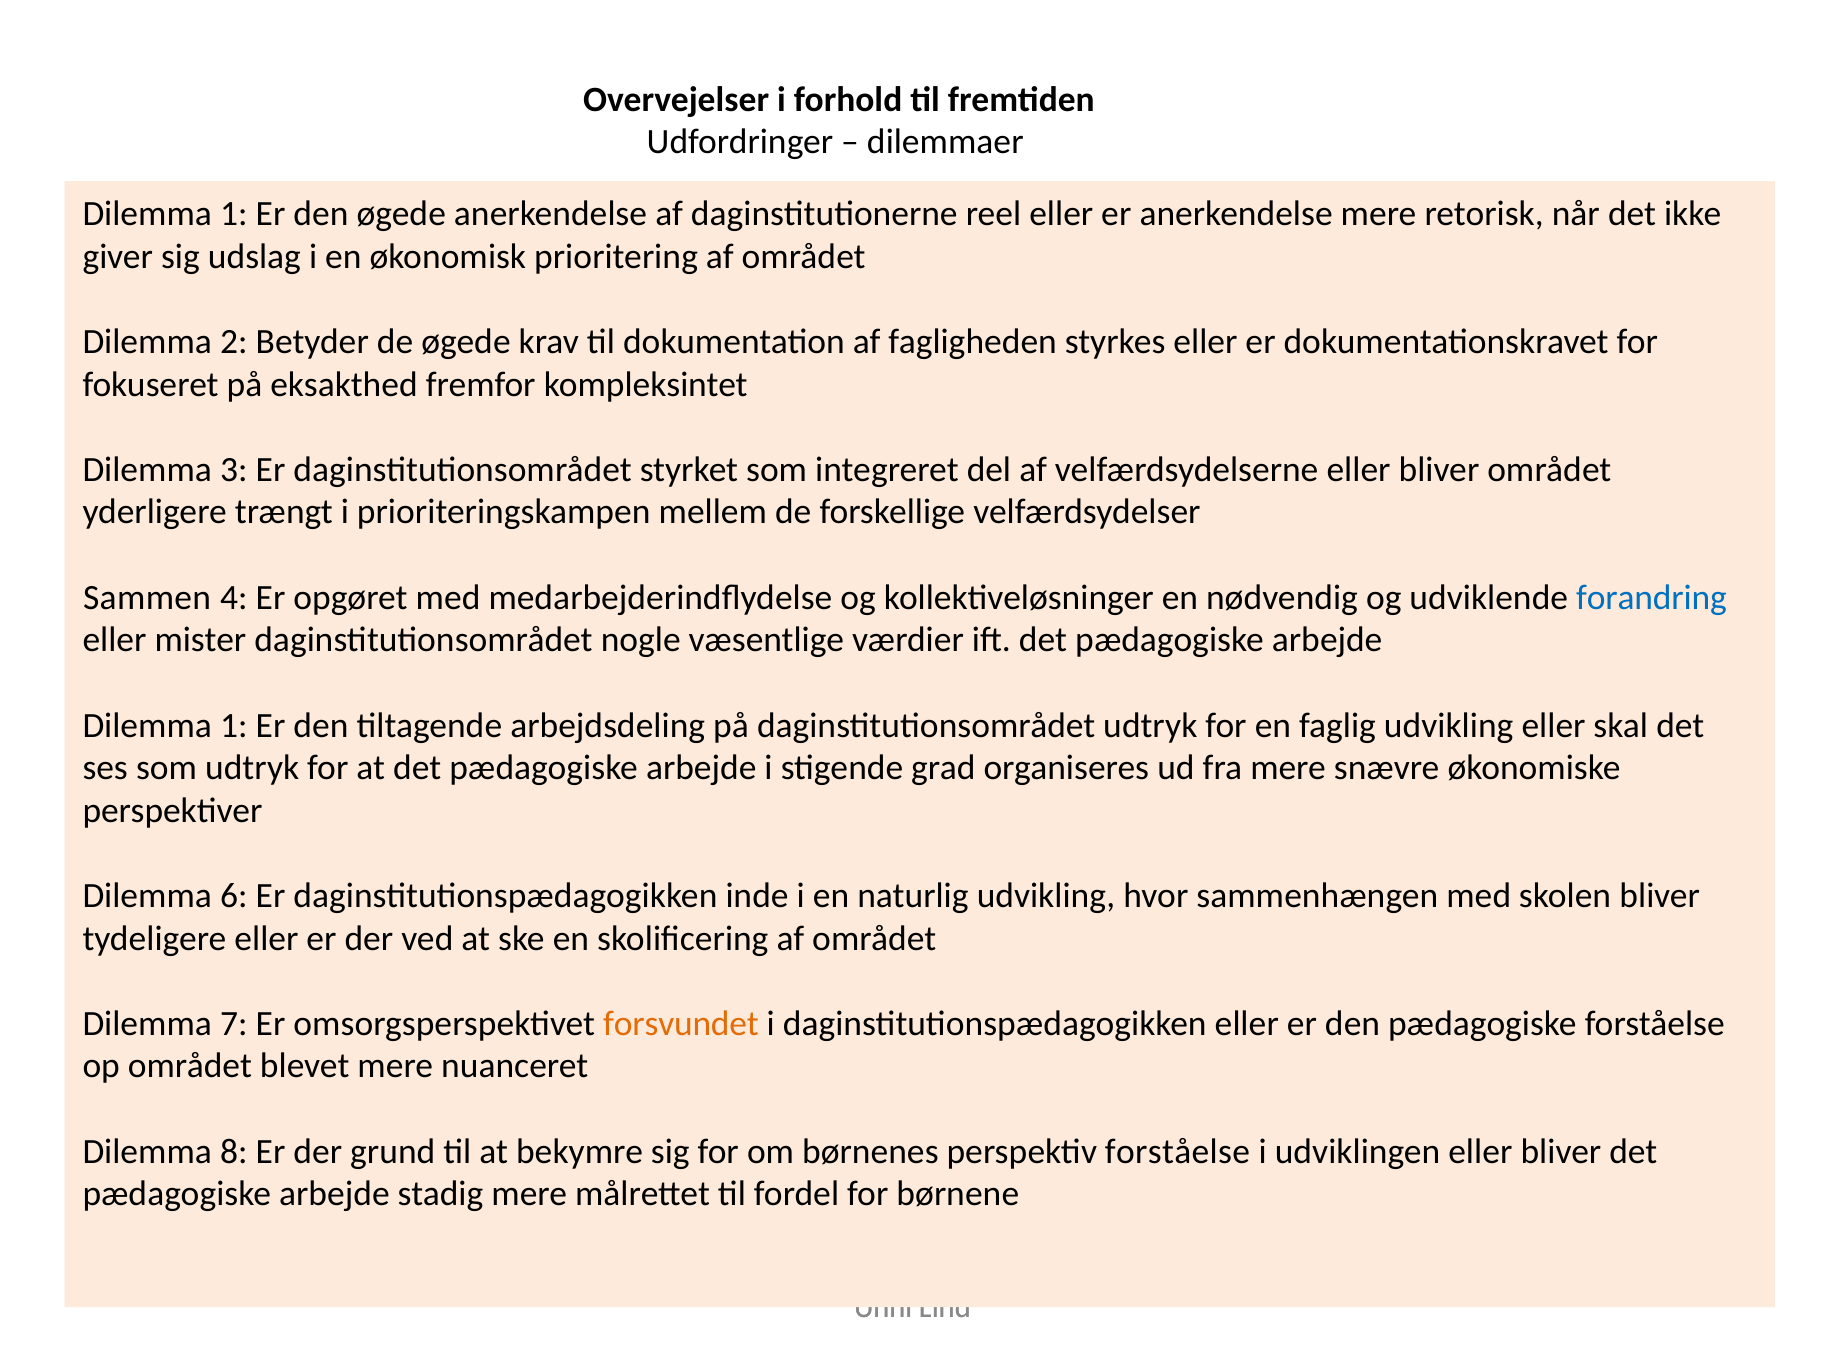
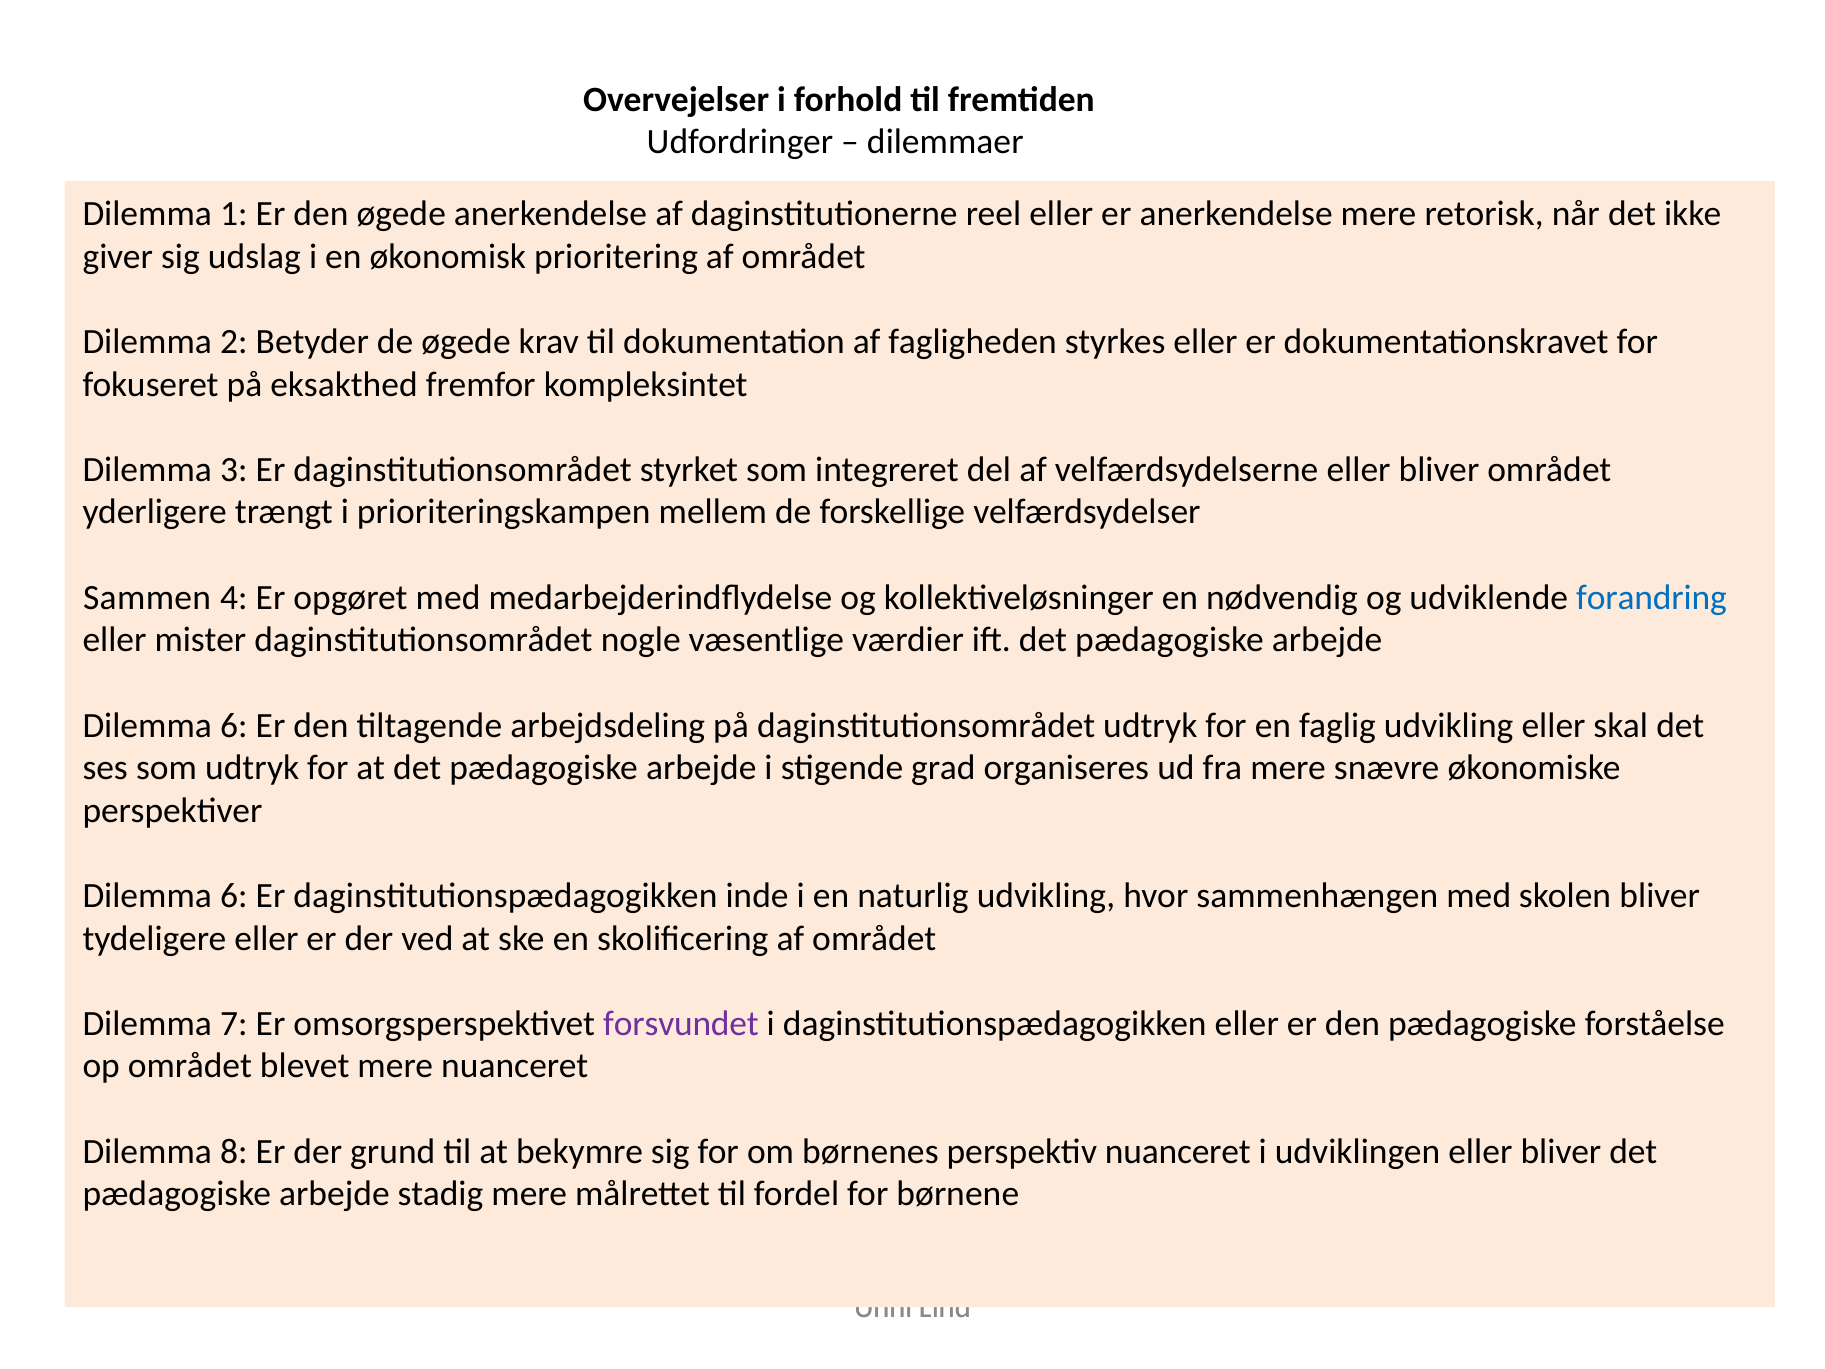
1: 1 -> 6 (234, 725)
forsvundet colour: orange -> purple (681, 1023)
perspektiv forståelse: forståelse -> nuanceret (1178, 1151)
